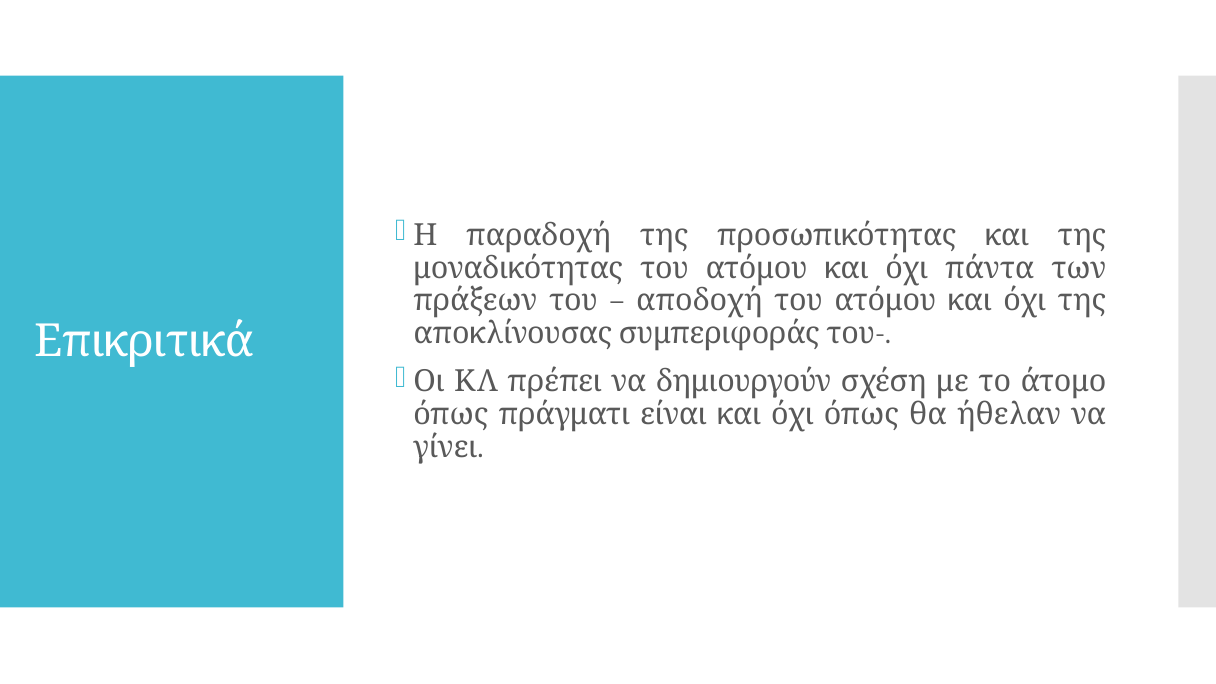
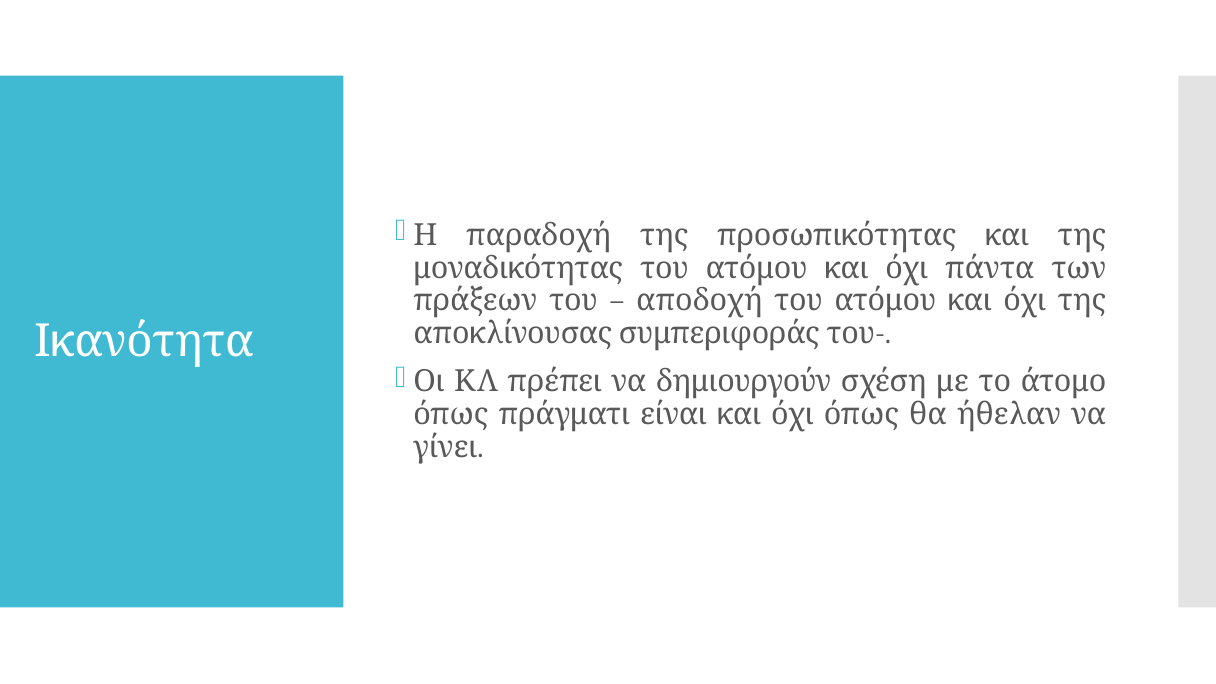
Επικριτικά: Επικριτικά -> Ικανότητα (144, 341)
